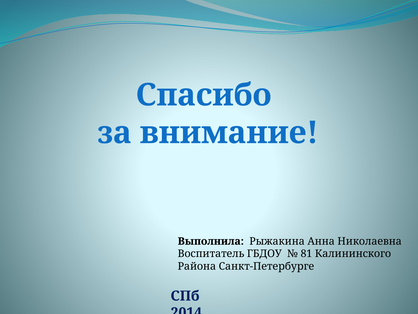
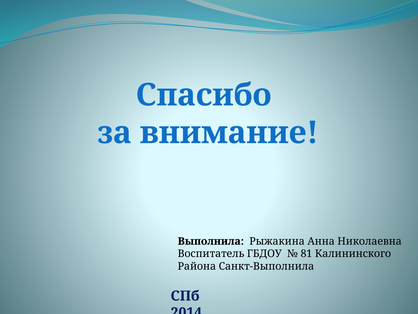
Санкт-Петербурге: Санкт-Петербурге -> Санкт-Выполнила (266, 266)
